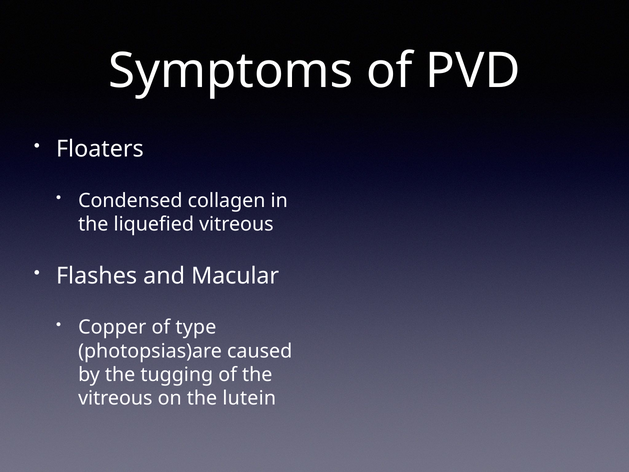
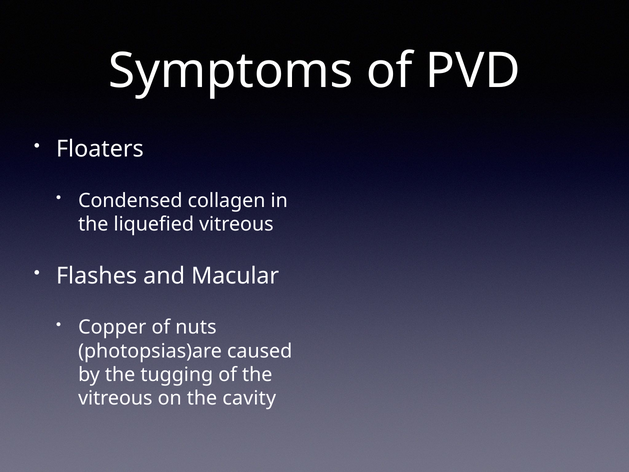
type: type -> nuts (196, 327)
lutein: lutein -> cavity (249, 398)
